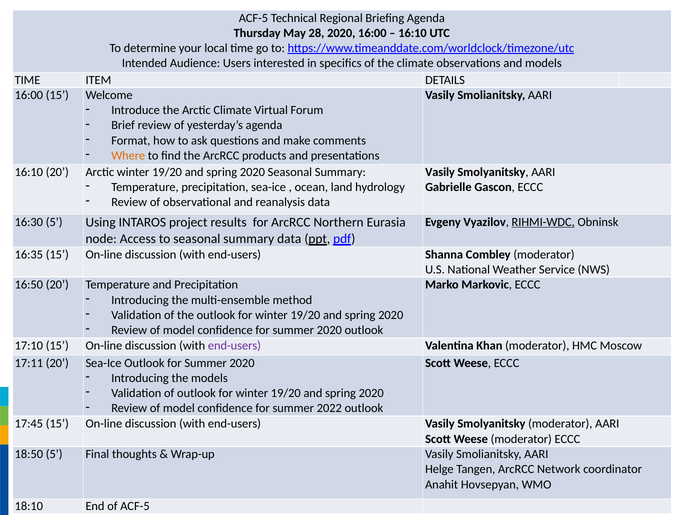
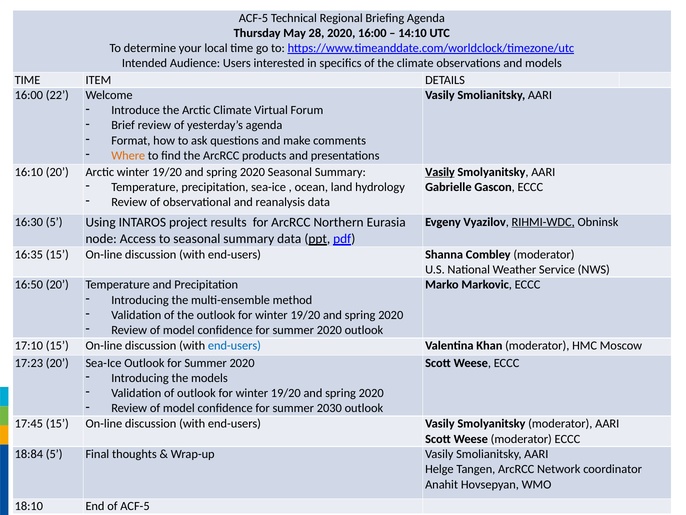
16:10: 16:10 -> 14:10 (413, 33)
16:00 15: 15 -> 22 (57, 95)
Vasily underline: none -> present (440, 172)
end-users colour: purple -> blue (234, 345)
17:11: 17:11 -> 17:23 (29, 363)
2022: 2022 -> 2030 (329, 408)
18:50: 18:50 -> 18:84 (29, 454)
